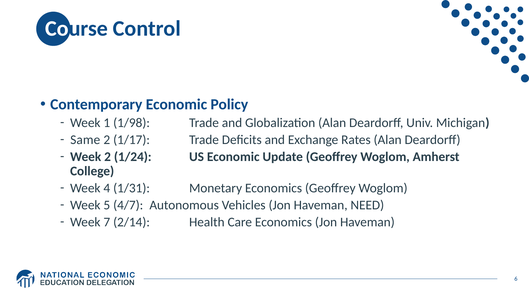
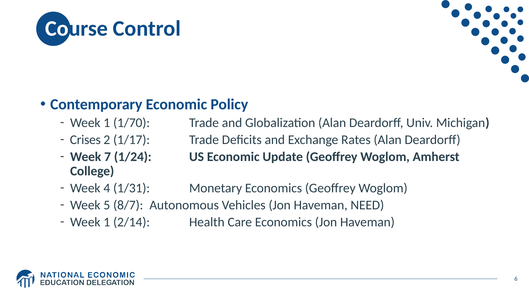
1/98: 1/98 -> 1/70 (132, 122)
Same: Same -> Crises (85, 139)
Week 2: 2 -> 7 (108, 157)
4/7: 4/7 -> 8/7 (128, 205)
7: 7 -> 1 (107, 222)
